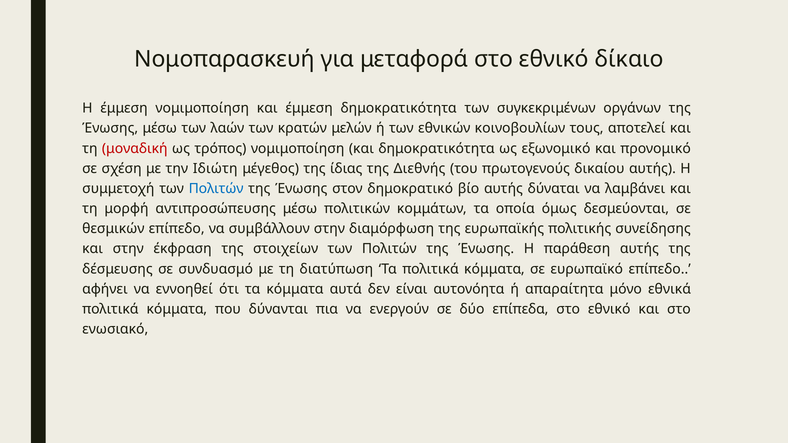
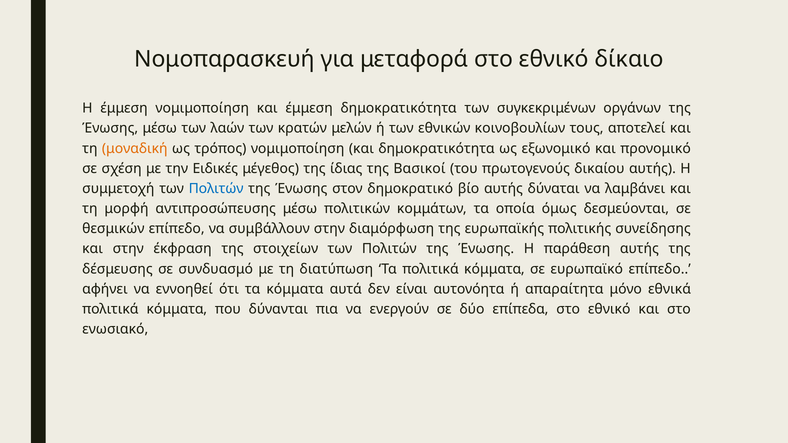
μοναδική colour: red -> orange (135, 148)
Ιδιώτη: Ιδιώτη -> Ειδικές (215, 169)
Διεθνής: Διεθνής -> Βασικοί (419, 169)
